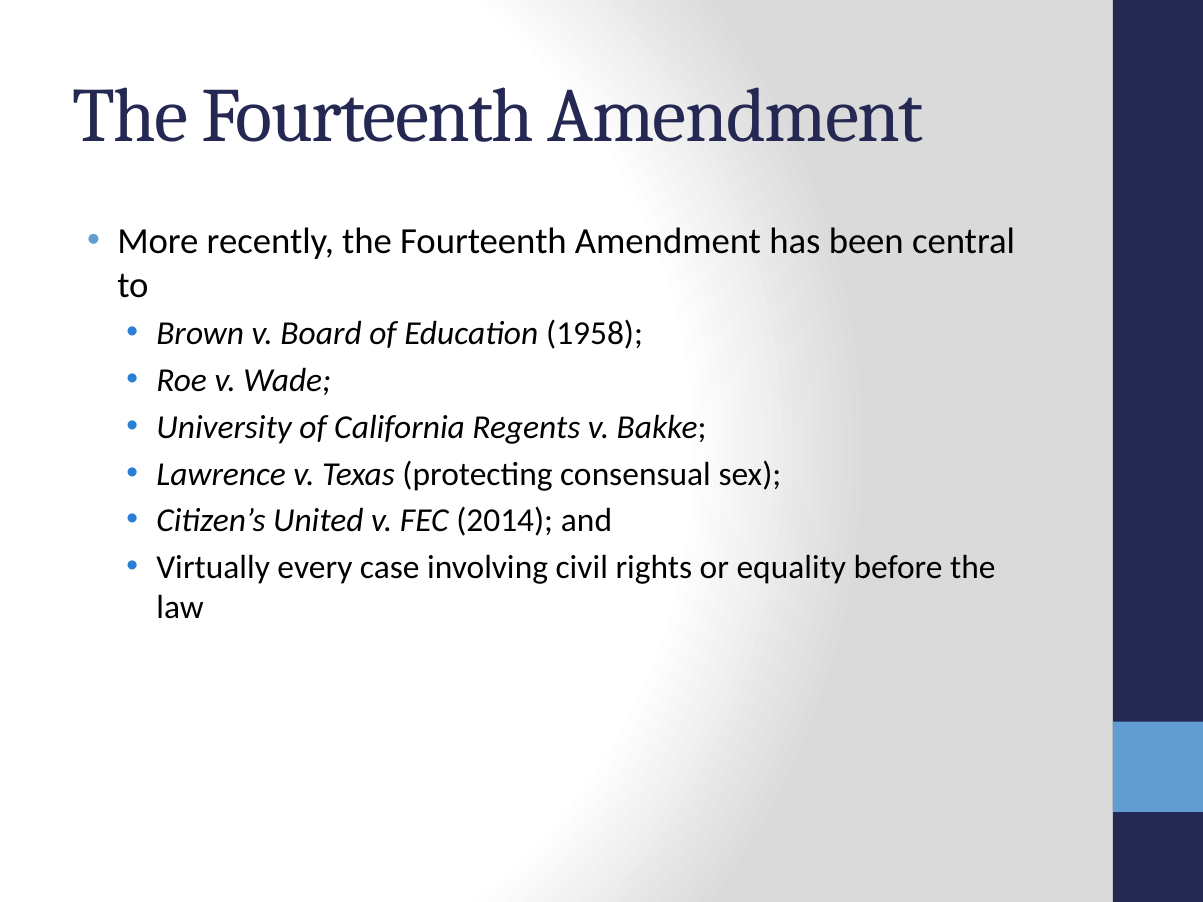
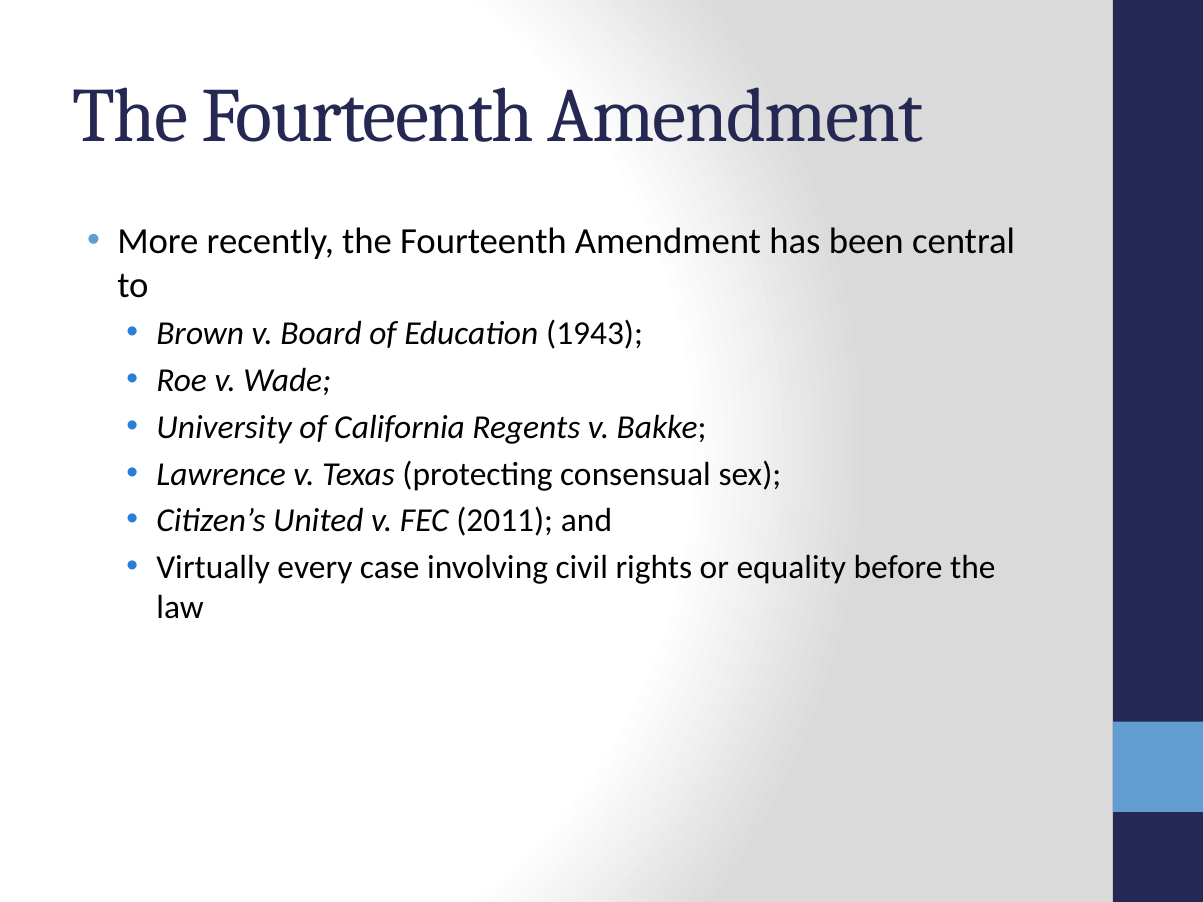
1958: 1958 -> 1943 (595, 334)
2014: 2014 -> 2011 (505, 521)
